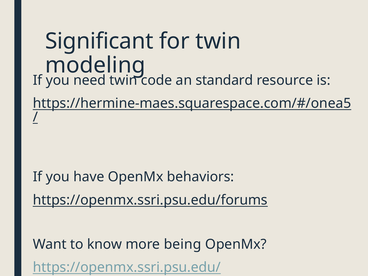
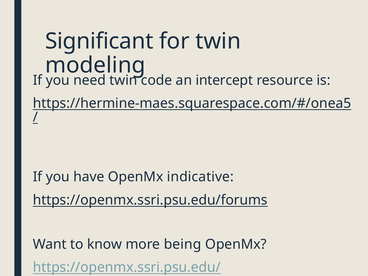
standard: standard -> intercept (224, 80)
behaviors: behaviors -> indicative (200, 177)
